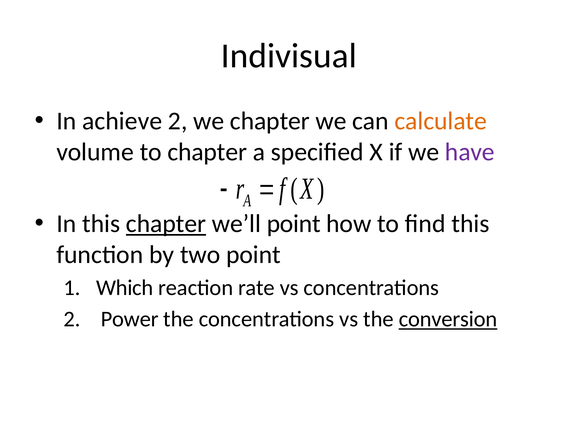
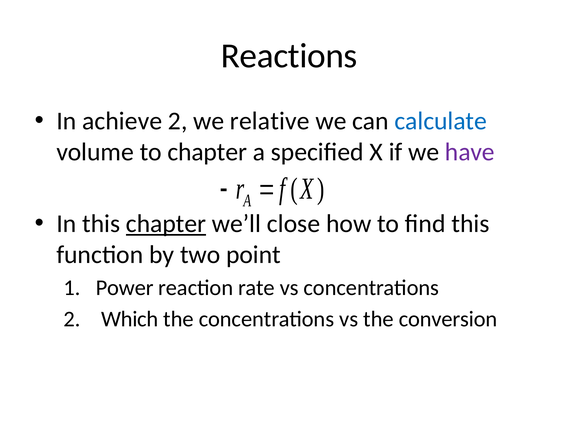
Indivisual: Indivisual -> Reactions (289, 56)
we chapter: chapter -> relative (270, 121)
calculate colour: orange -> blue (441, 121)
we’ll point: point -> close (294, 224)
Which: Which -> Power (125, 288)
Power: Power -> Which (130, 320)
conversion underline: present -> none (448, 320)
